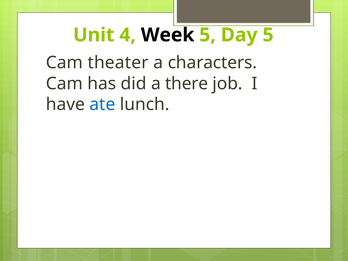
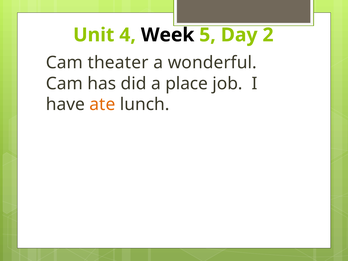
Day 5: 5 -> 2 (268, 35)
characters: characters -> wonderful (212, 63)
there: there -> place (187, 84)
ate colour: blue -> orange (102, 104)
